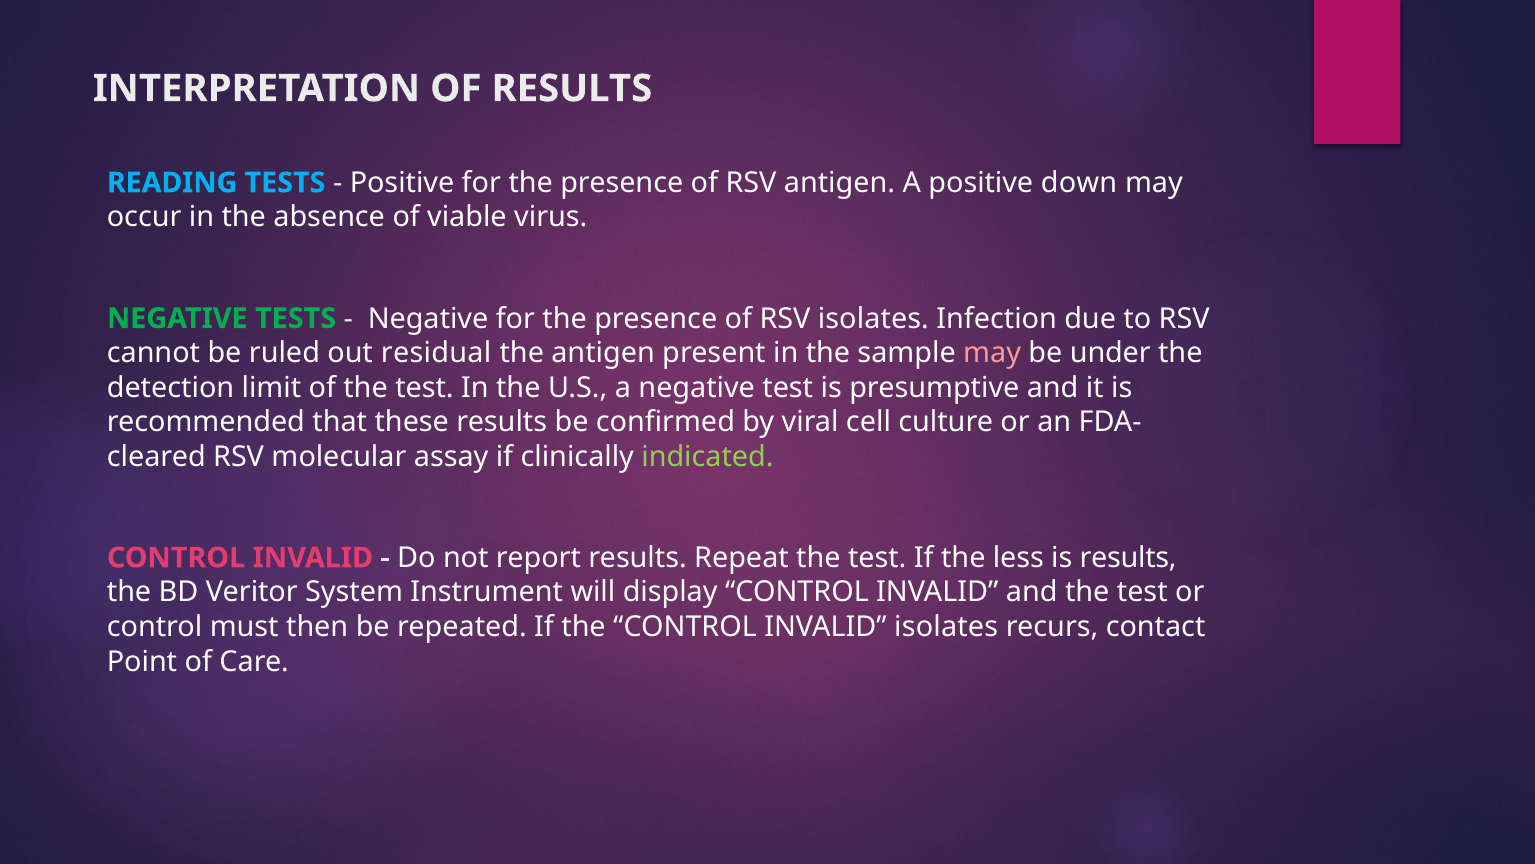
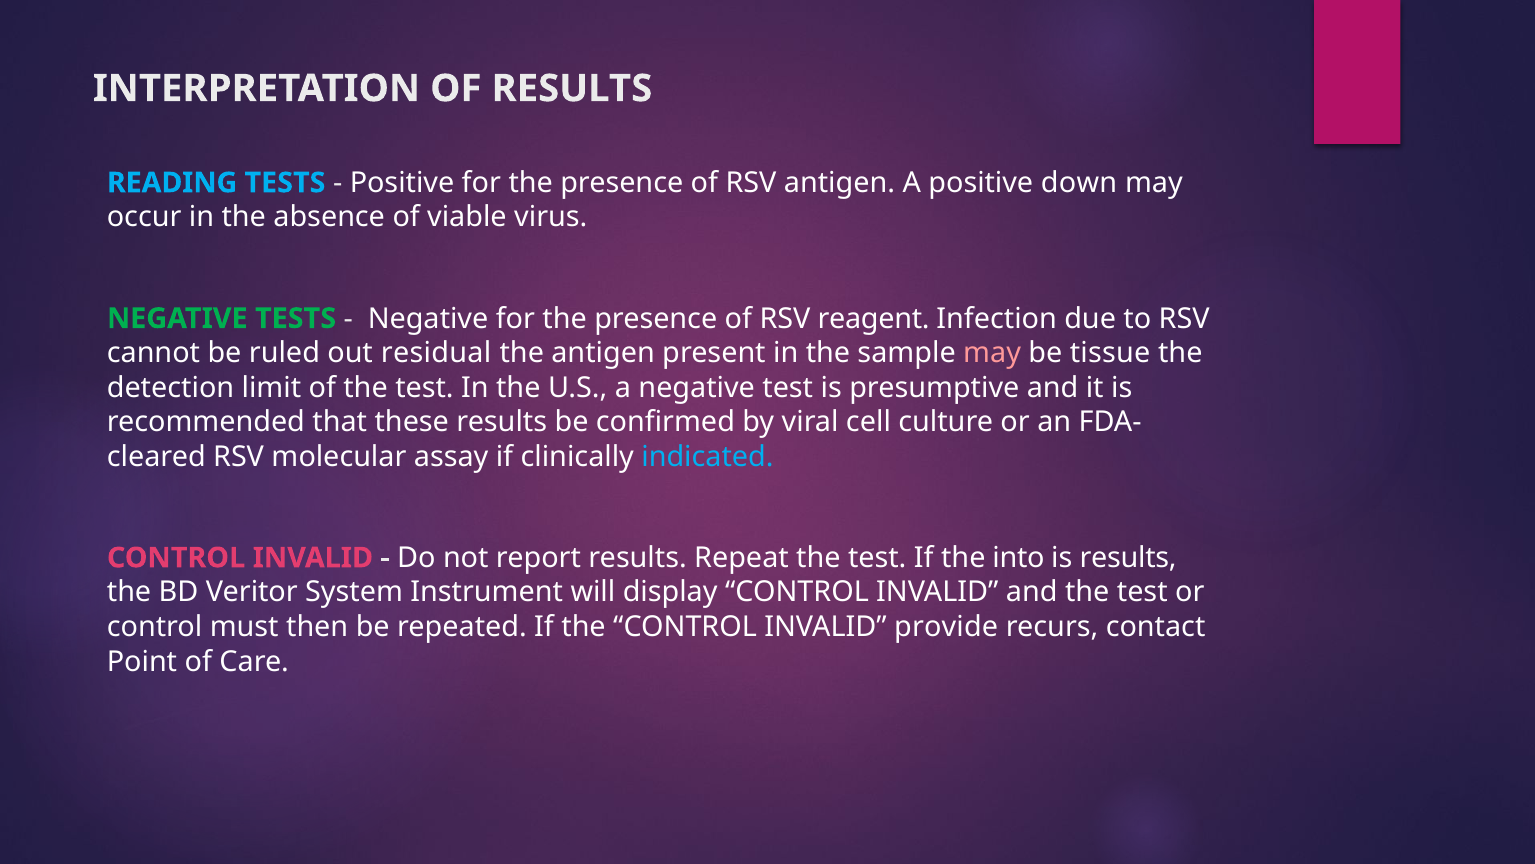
RSV isolates: isolates -> reagent (874, 318)
under: under -> tissue (1110, 353)
indicated colour: light green -> light blue (707, 456)
less: less -> into (1018, 558)
INVALID isolates: isolates -> provide (946, 627)
